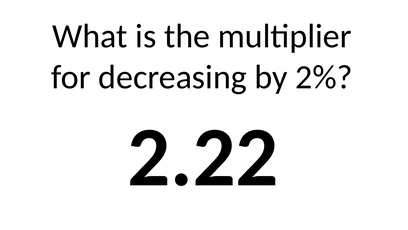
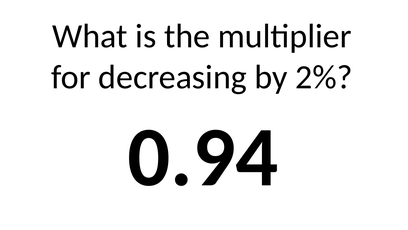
2.22: 2.22 -> 0.94 (203, 157)
